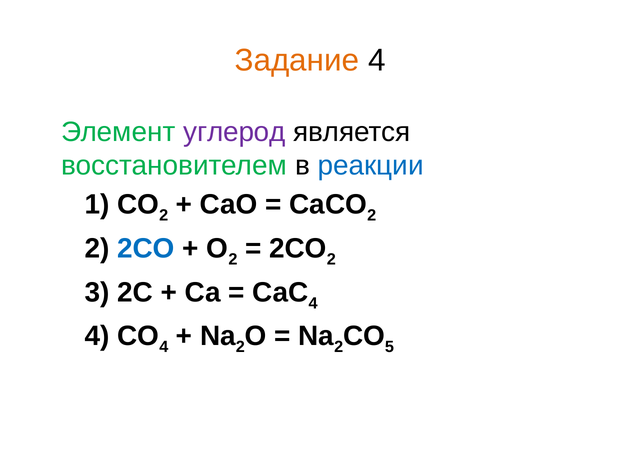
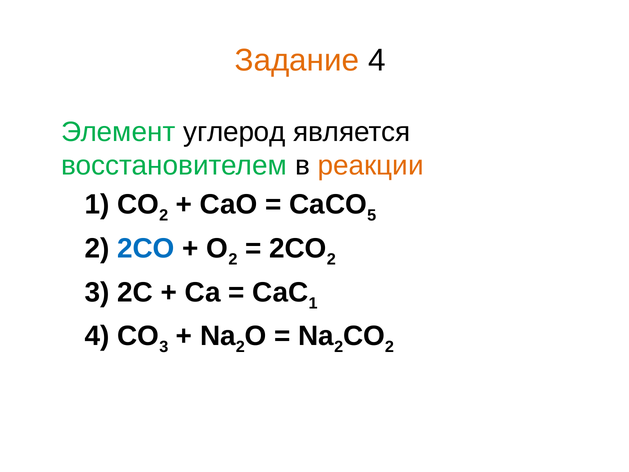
углерод colour: purple -> black (234, 132)
реакции colour: blue -> orange (371, 166)
2: 2 -> 5 (372, 216)
4: 4 -> 1 (313, 303)
4: 4 -> 3 (164, 347)
5: 5 -> 2 (389, 347)
